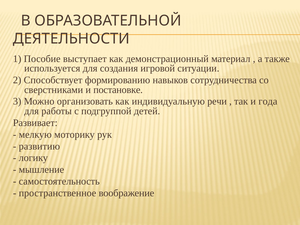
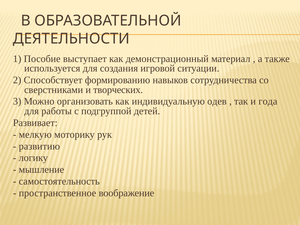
постановке: постановке -> творческих (118, 90)
речи: речи -> одев (217, 101)
